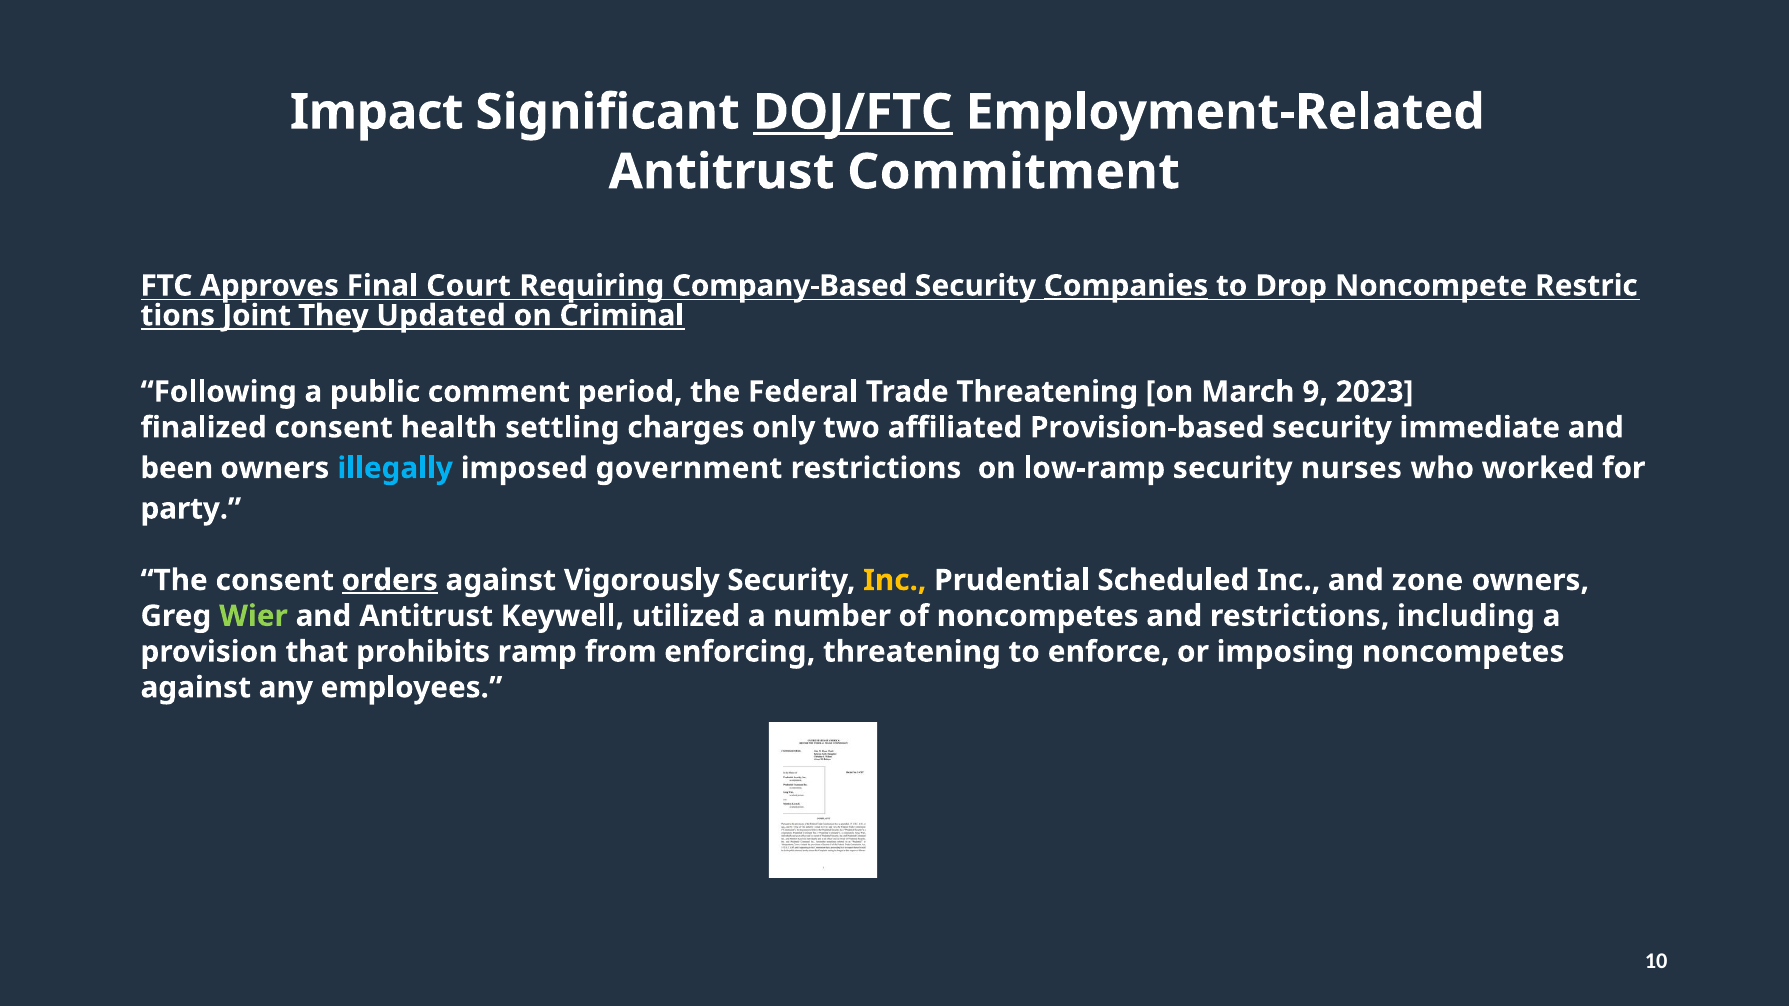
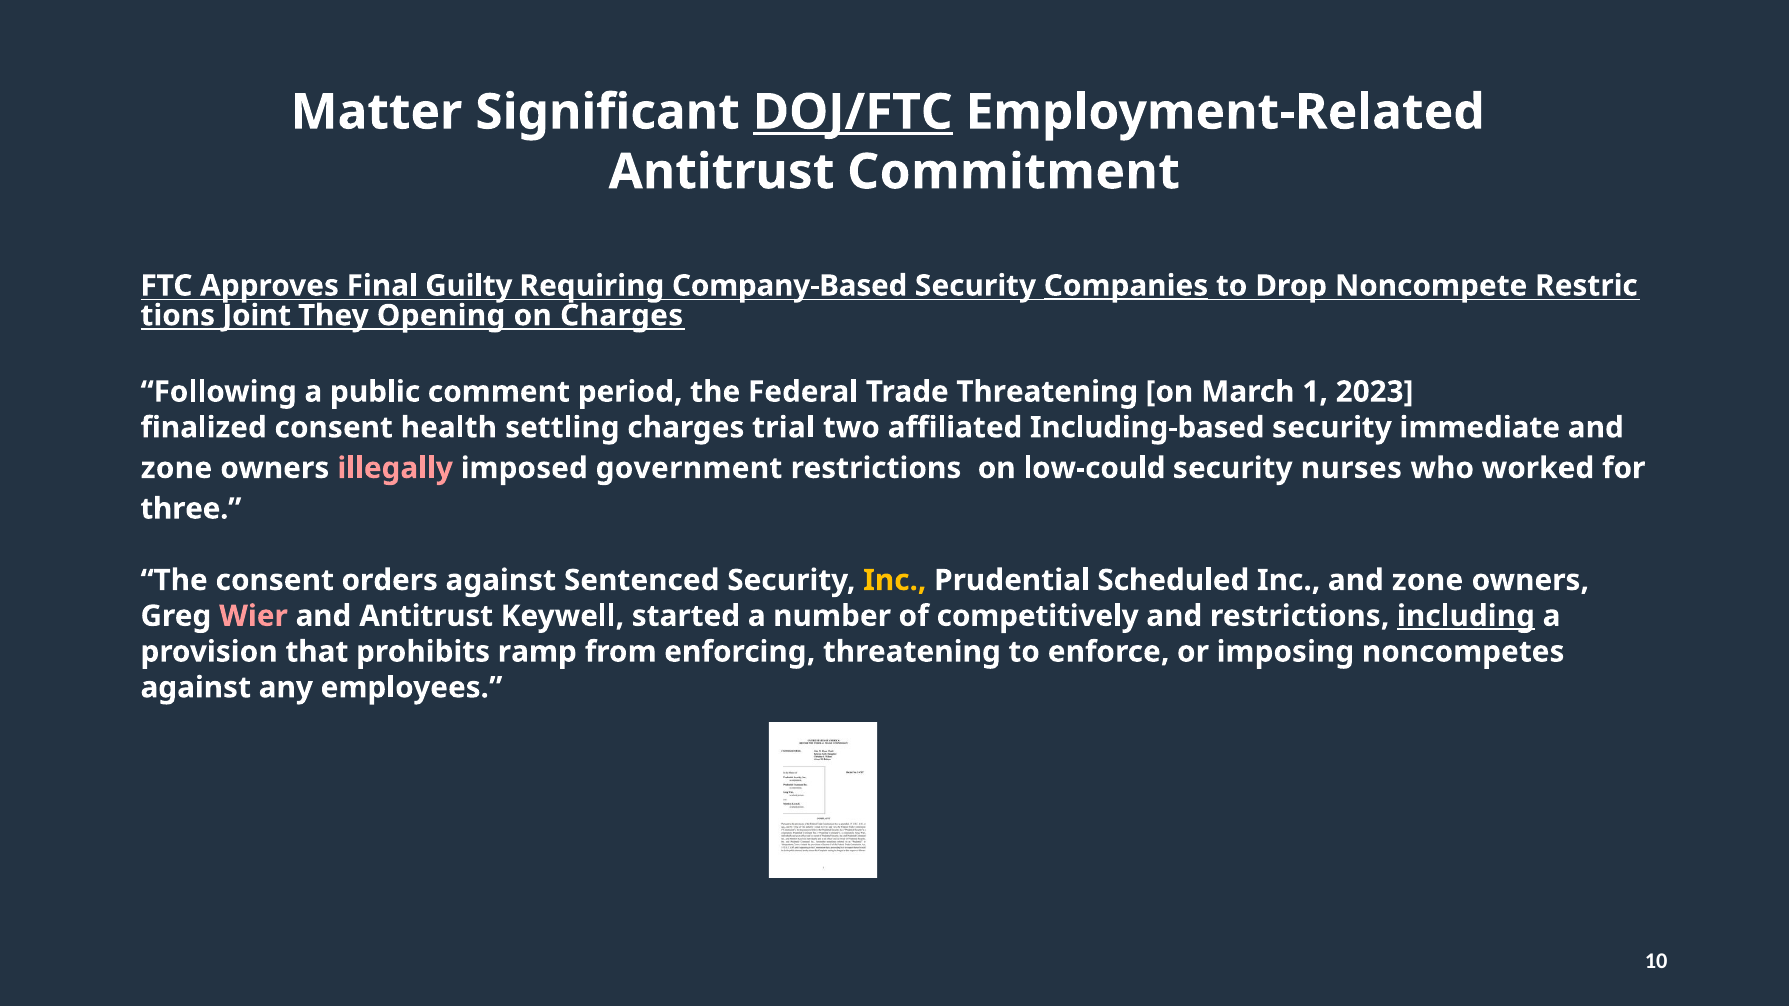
Impact: Impact -> Matter (376, 112)
Court: Court -> Guilty (469, 286)
Updated: Updated -> Opening (441, 316)
on Criminal: Criminal -> Charges (622, 316)
9: 9 -> 1 (1315, 392)
only: only -> trial (783, 428)
Provision-based: Provision-based -> Including-based (1147, 428)
been: been -> zone (176, 468)
illegally colour: light blue -> pink (395, 468)
low-ramp: low-ramp -> low-could (1094, 468)
party: party -> three (191, 509)
orders underline: present -> none (390, 580)
Vigorously: Vigorously -> Sentenced (642, 580)
Wier colour: light green -> pink (254, 616)
utilized: utilized -> started (686, 616)
of noncompetes: noncompetes -> competitively (1038, 616)
including underline: none -> present (1466, 616)
